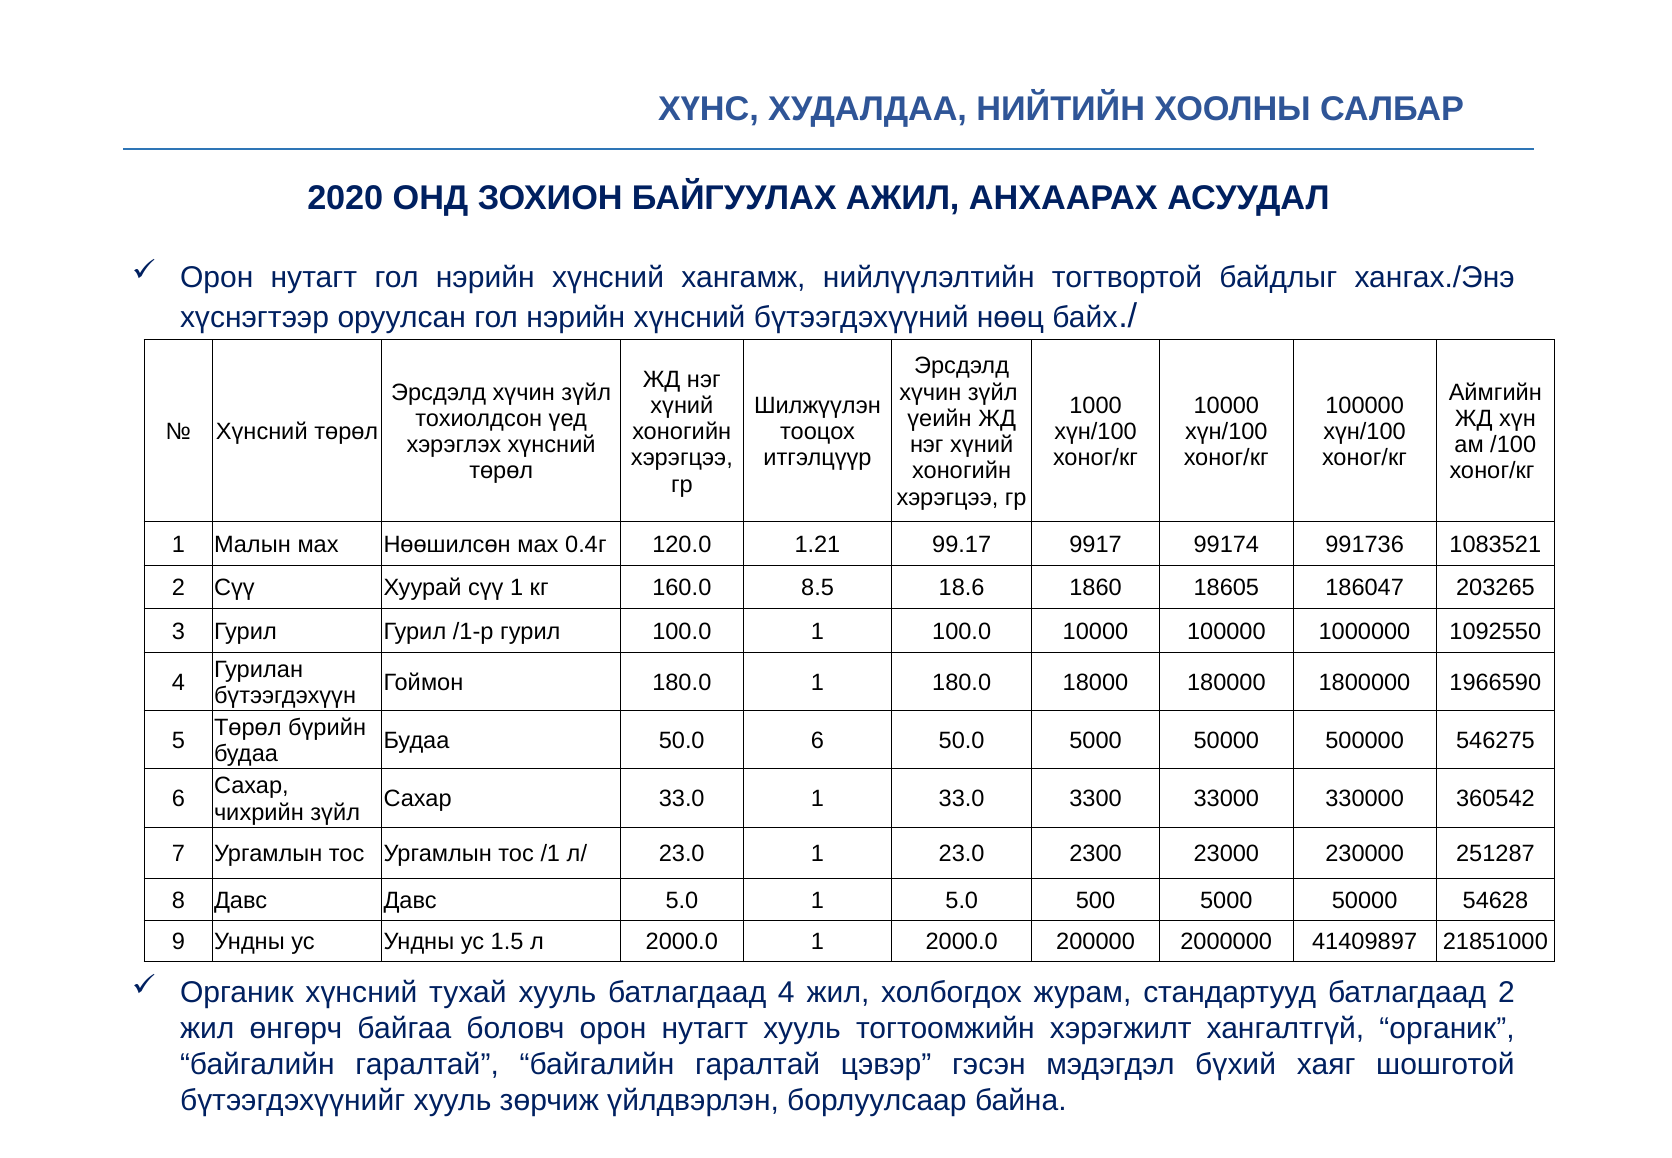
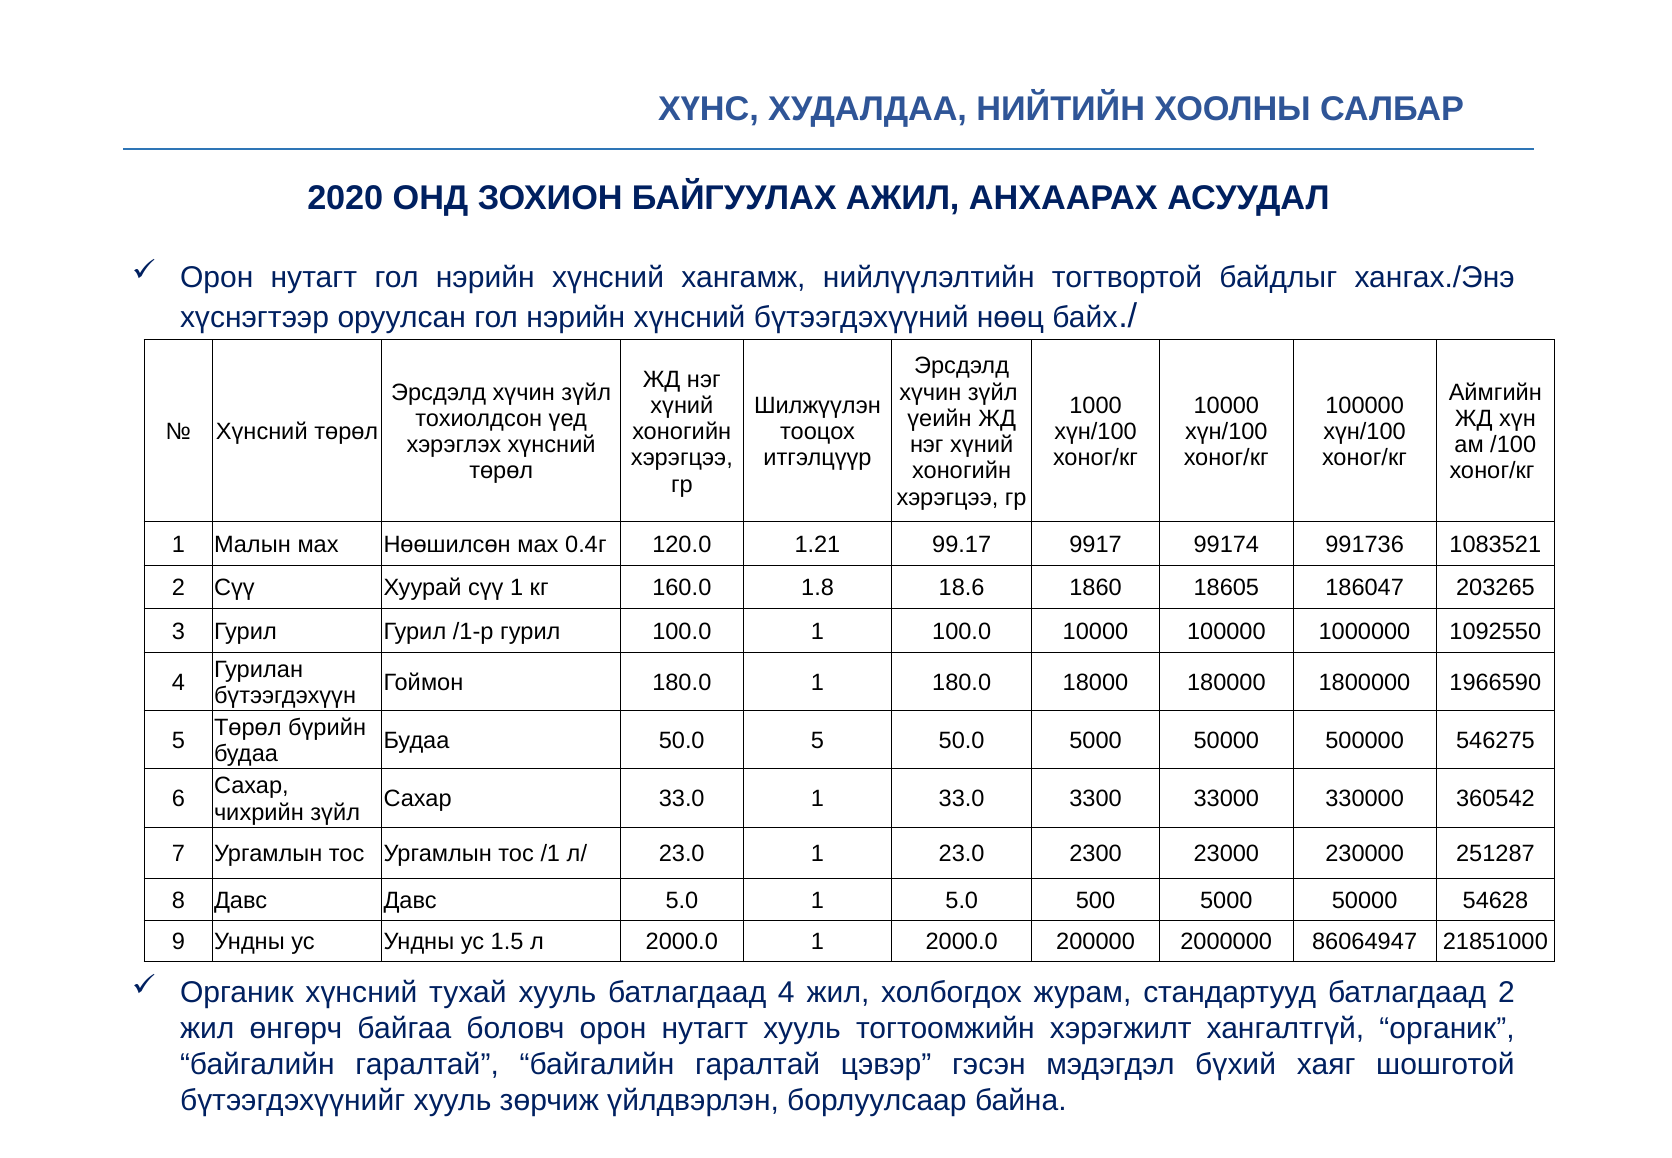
8.5: 8.5 -> 1.8 (818, 588)
50.0 6: 6 -> 5 (818, 741)
41409897: 41409897 -> 86064947 (1365, 942)
